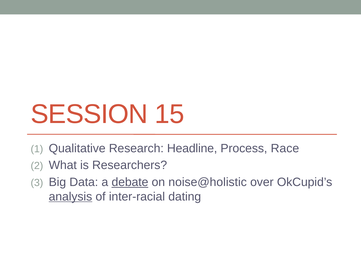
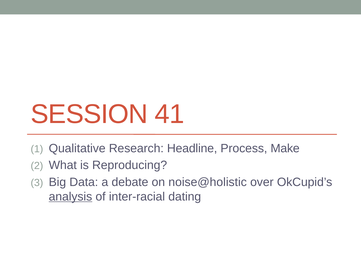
15: 15 -> 41 (169, 114)
Race: Race -> Make (285, 148)
Researchers: Researchers -> Reproducing (130, 165)
debate underline: present -> none (130, 182)
